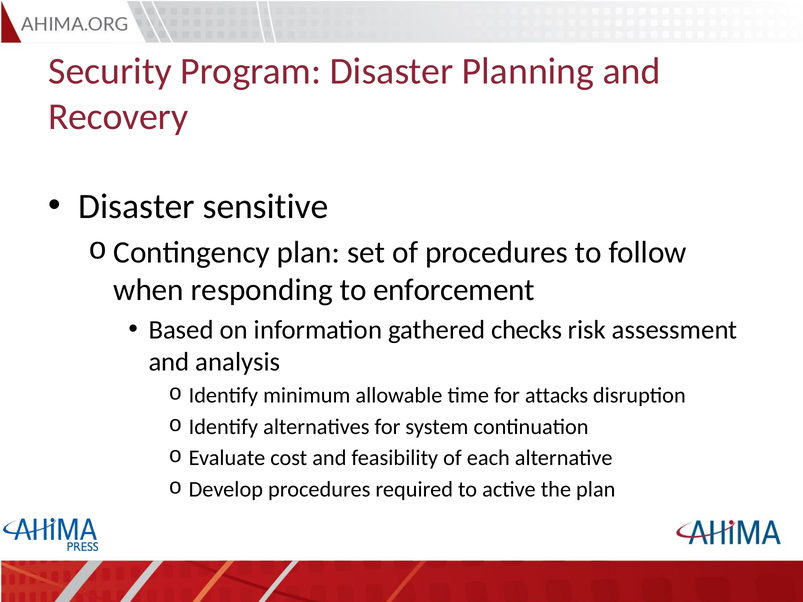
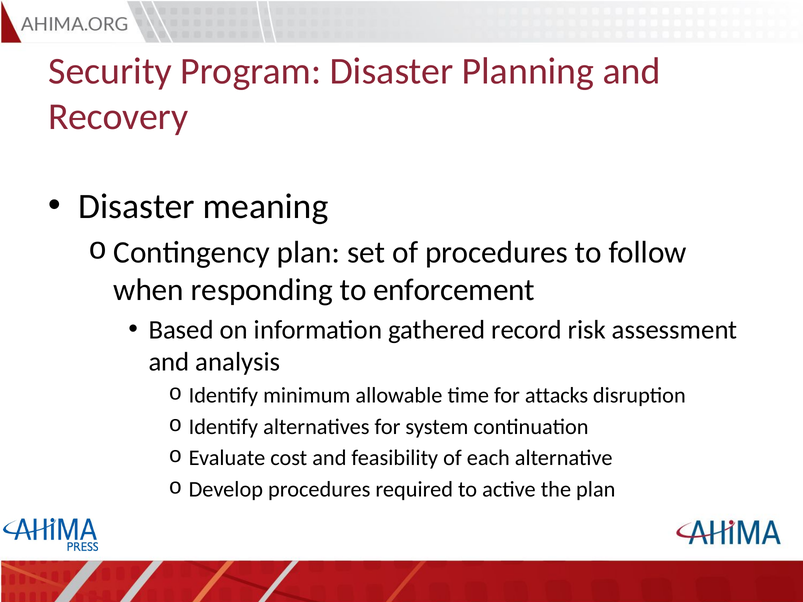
sensitive: sensitive -> meaning (266, 207)
checks: checks -> record (527, 330)
